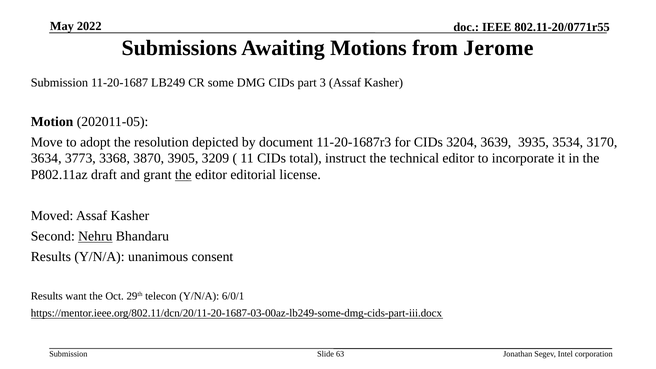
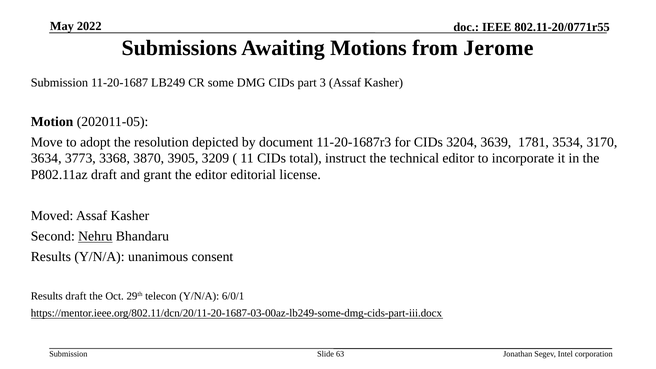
3935: 3935 -> 1781 (534, 142)
the underline: present -> none (183, 175)
Results want: want -> draft (76, 296)
